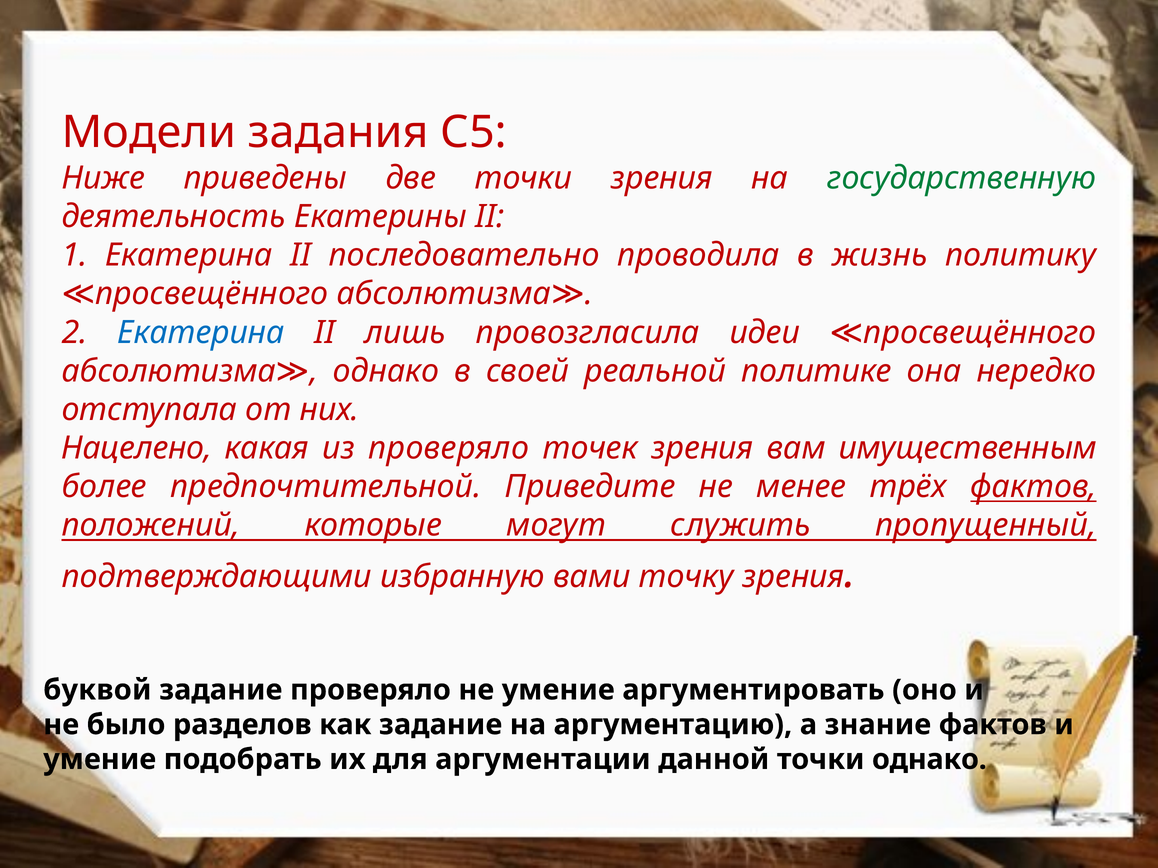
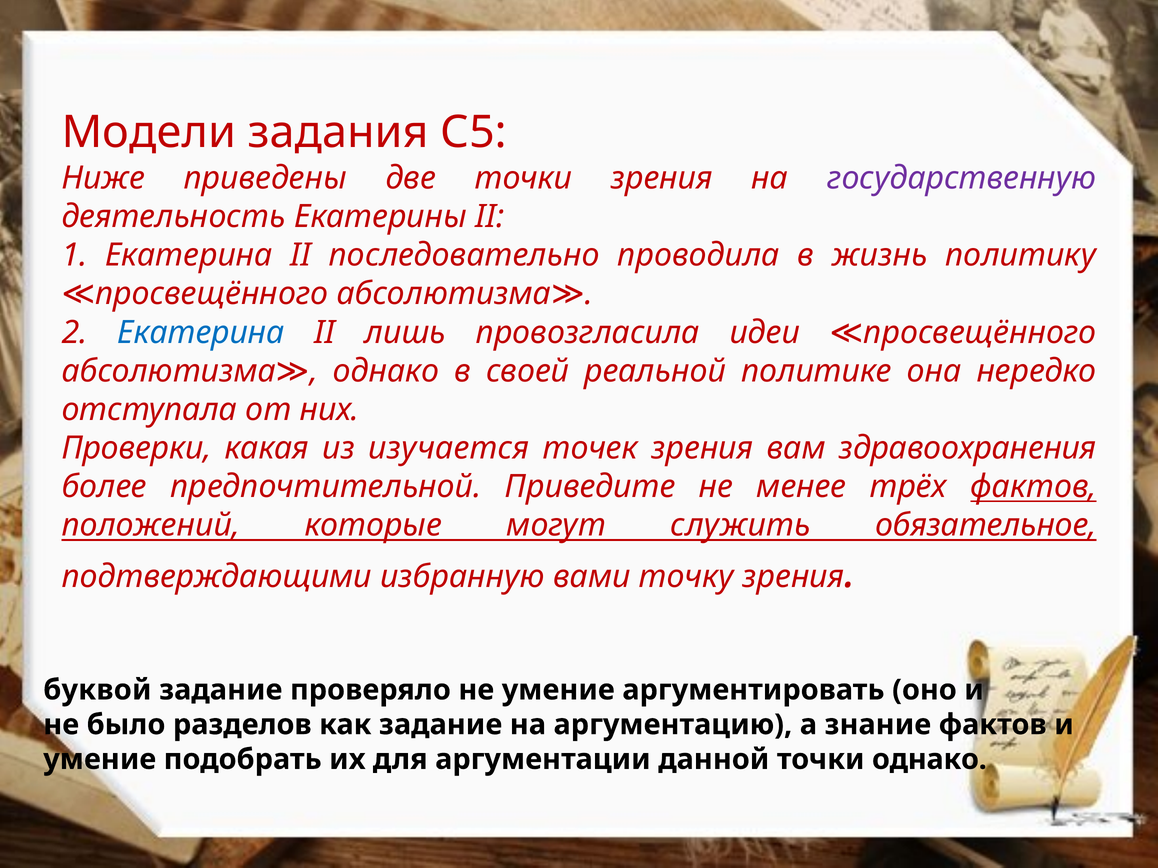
государственную colour: green -> purple (962, 178)
Нацелено: Нацелено -> Проверки (137, 448)
из проверяло: проверяло -> изучается (449, 448)
имущественным: имущественным -> здравоохранения (968, 448)
пропущенный: пропущенный -> обязательное (986, 526)
